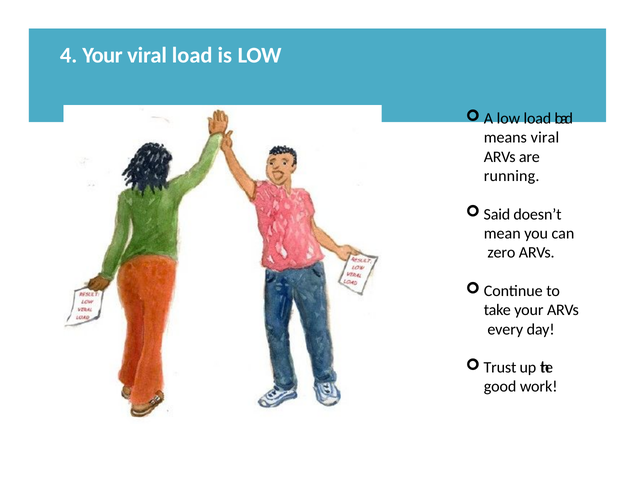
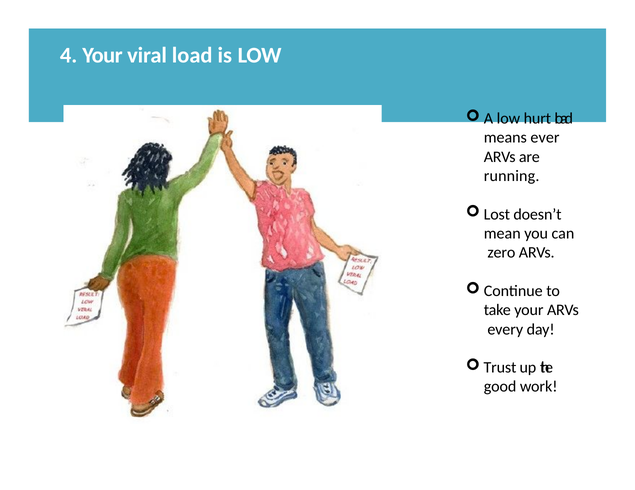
low load: load -> hurt (537, 119)
means viral: viral -> ever (545, 138)
Said: Said -> Lost (497, 215)
